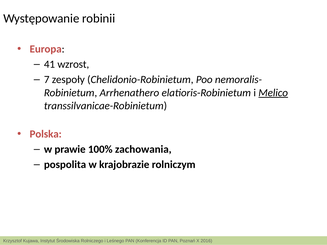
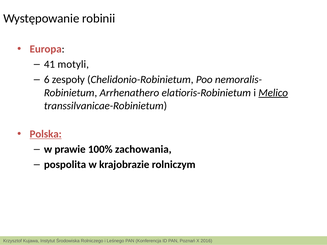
wzrost: wzrost -> motyli (73, 64)
7: 7 -> 6 (47, 80)
Polska underline: none -> present (46, 134)
